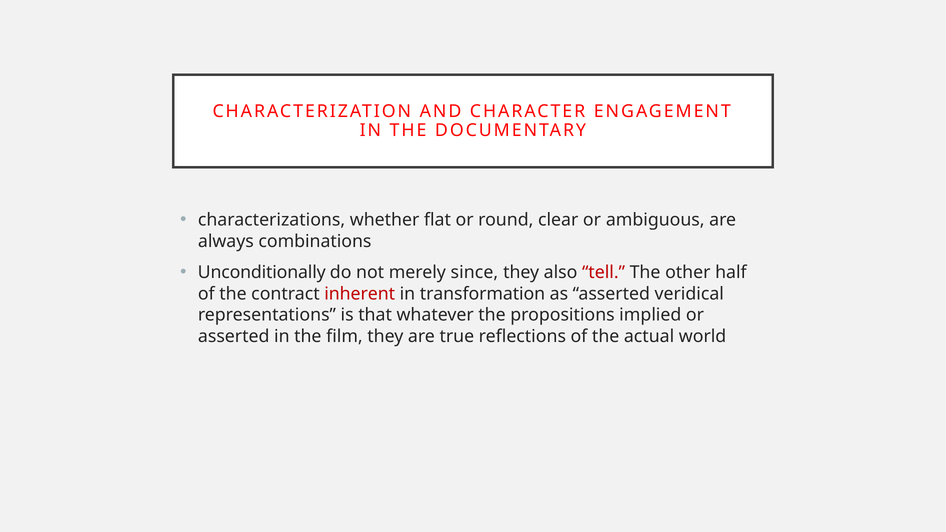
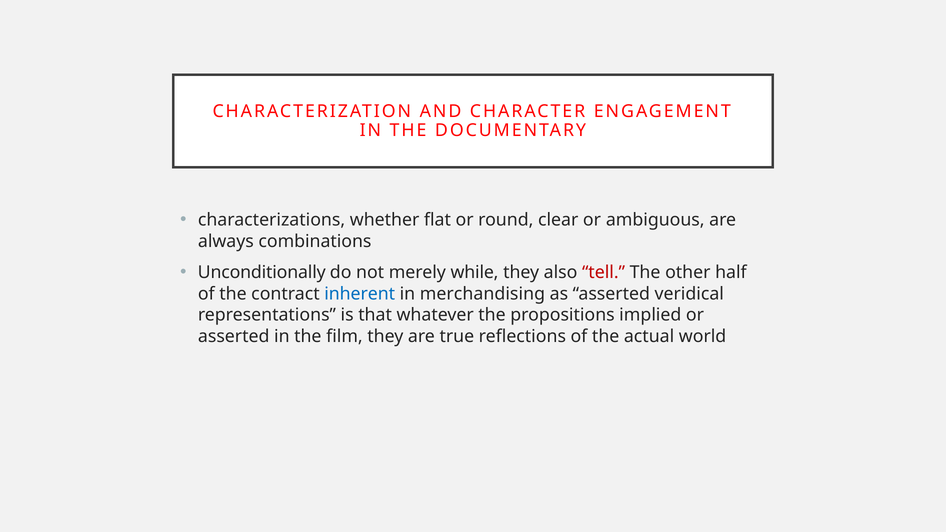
since: since -> while (475, 273)
inherent colour: red -> blue (360, 294)
transformation: transformation -> merchandising (482, 294)
